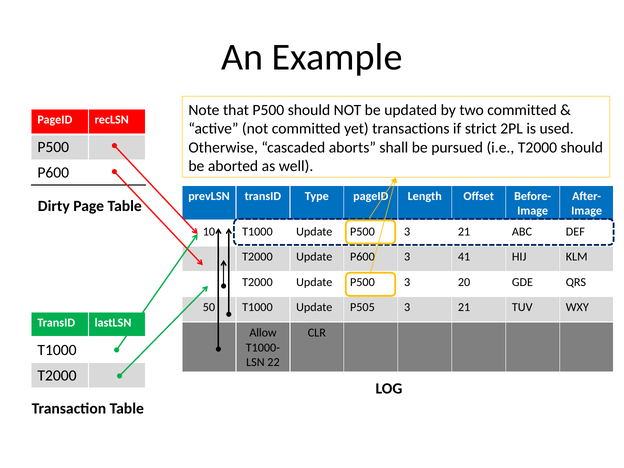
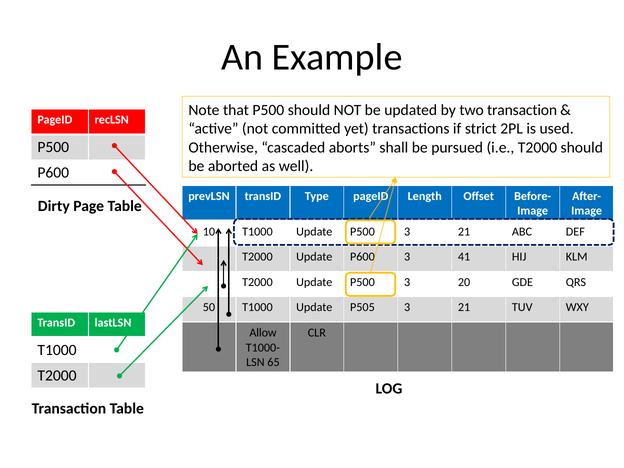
two committed: committed -> transaction (522, 110)
22: 22 -> 65 (274, 362)
